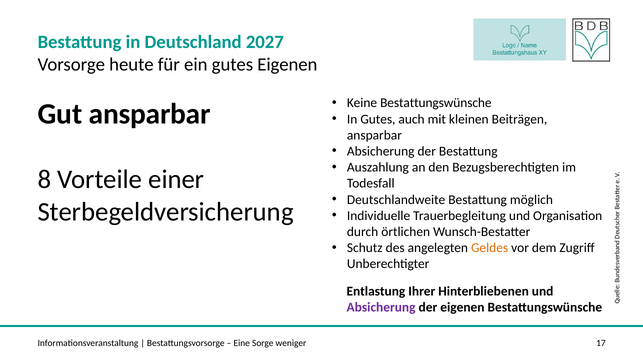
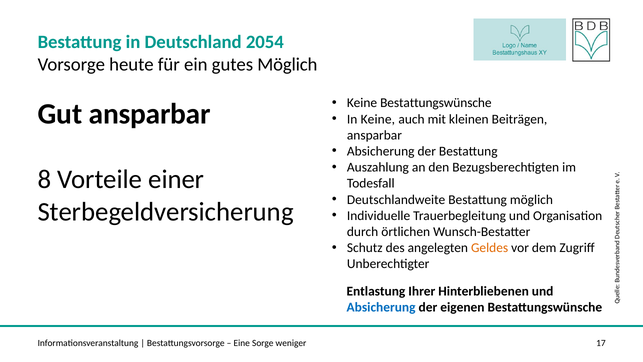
2027: 2027 -> 2054 (265, 42)
gutes Eigenen: Eigenen -> Möglich (287, 64)
In Gutes: Gutes -> Keine (378, 119)
Absicherung colour: purple -> blue (381, 307)
